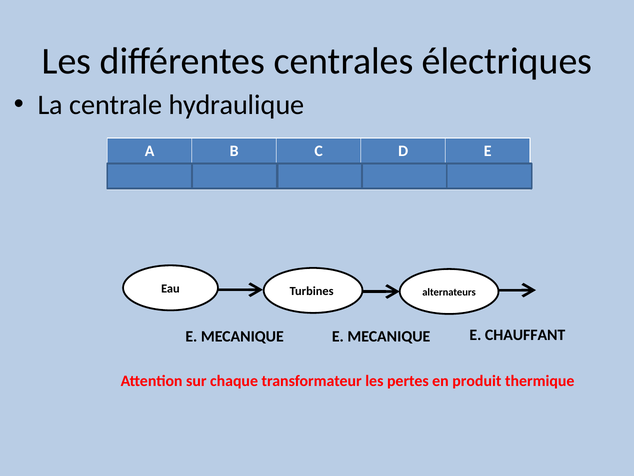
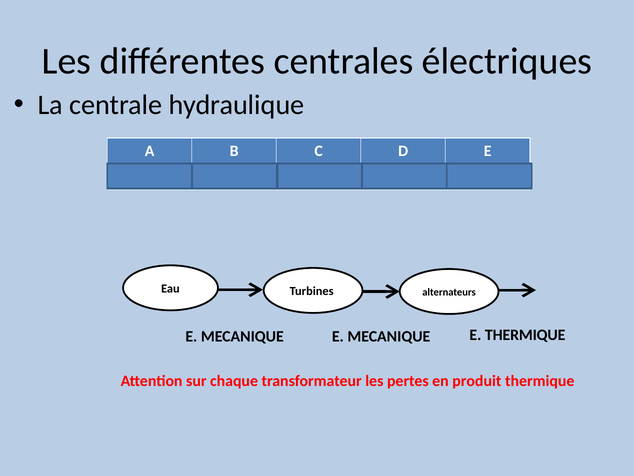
E CHAUFFANT: CHAUFFANT -> THERMIQUE (525, 335)
